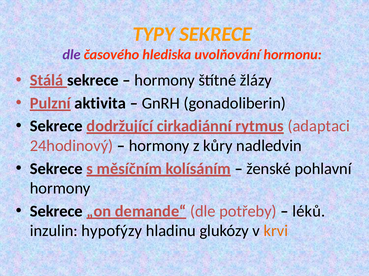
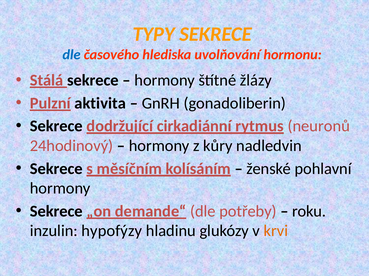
dle colour: purple -> blue (72, 55)
adaptaci: adaptaci -> neuronů (319, 126)
léků: léků -> roku (309, 212)
